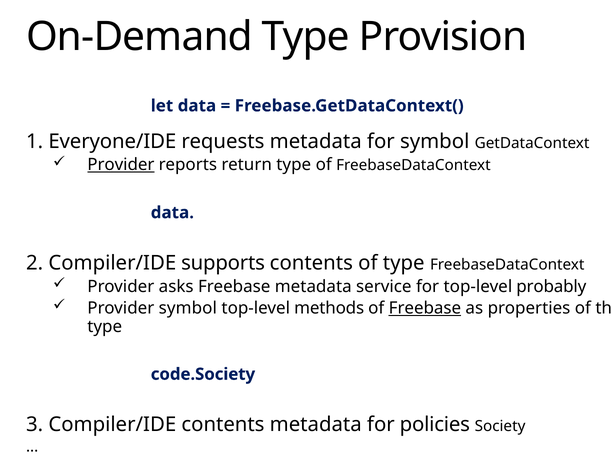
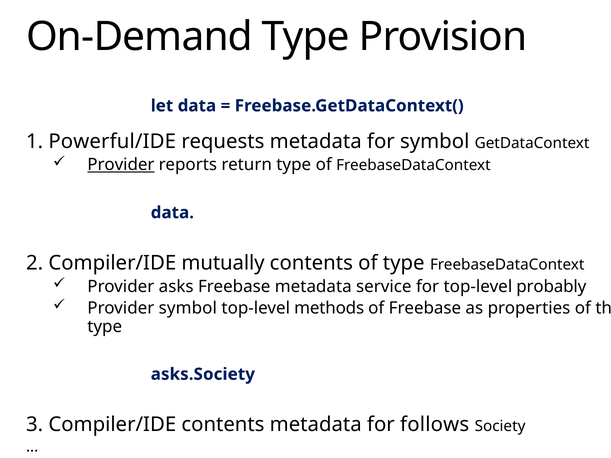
Everyone/IDE: Everyone/IDE -> Powerful/IDE (112, 141)
supports: supports -> mutually (223, 263)
Freebase underline: present -> none (425, 308)
code.Society: code.Society -> asks.Society (203, 374)
policies: policies -> follows (435, 425)
